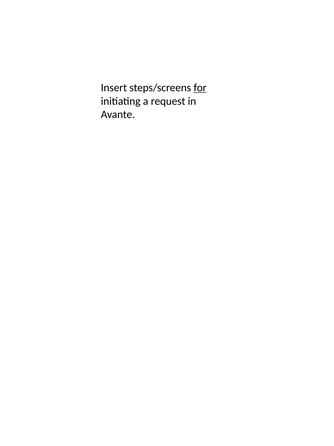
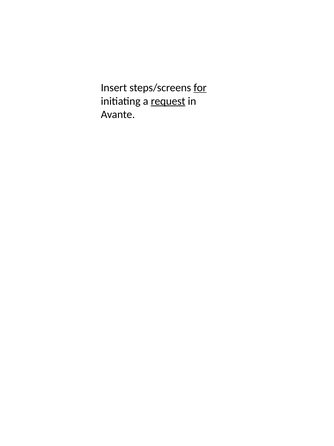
request underline: none -> present (168, 101)
